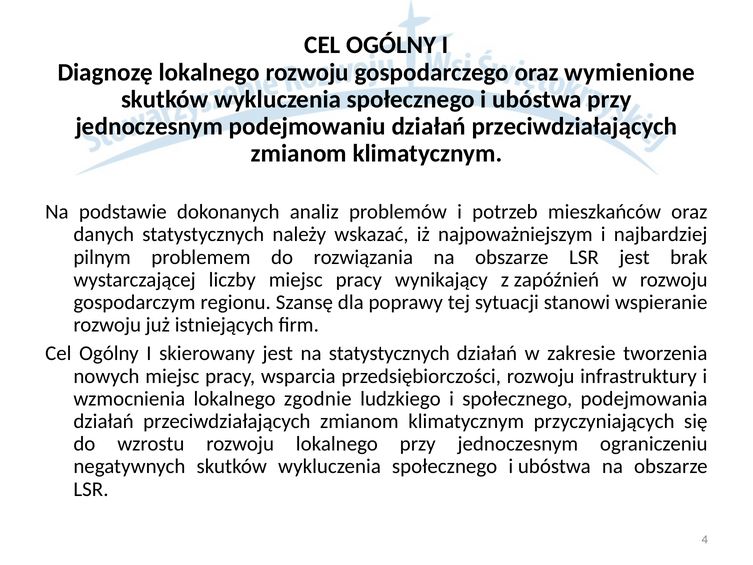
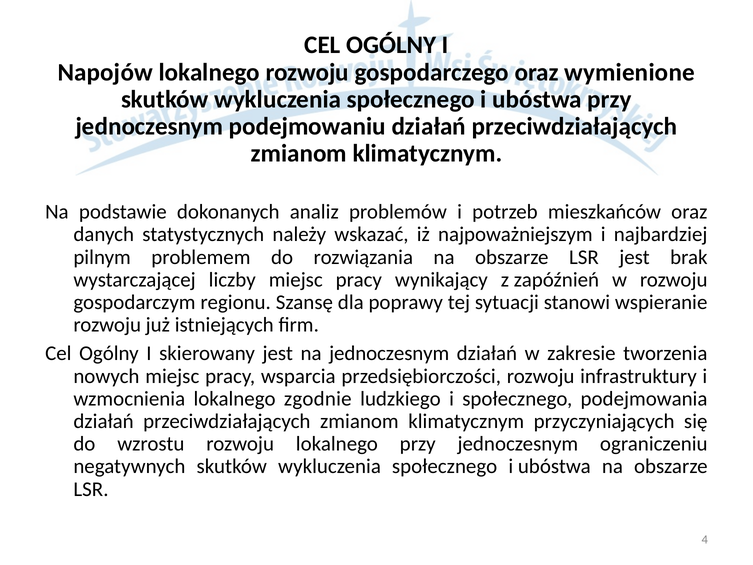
Diagnozę: Diagnozę -> Napojów (105, 72)
na statystycznych: statystycznych -> jednoczesnym (389, 353)
